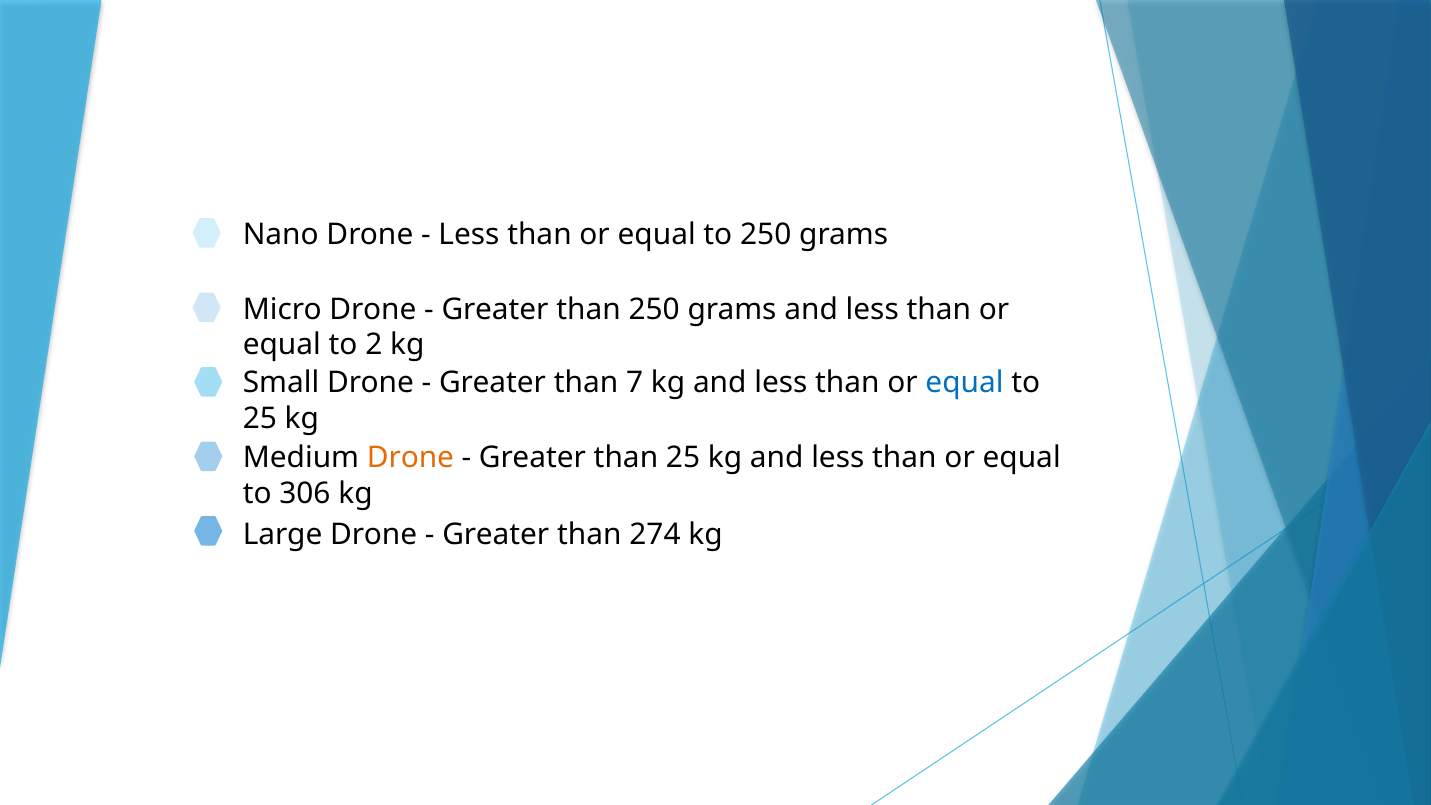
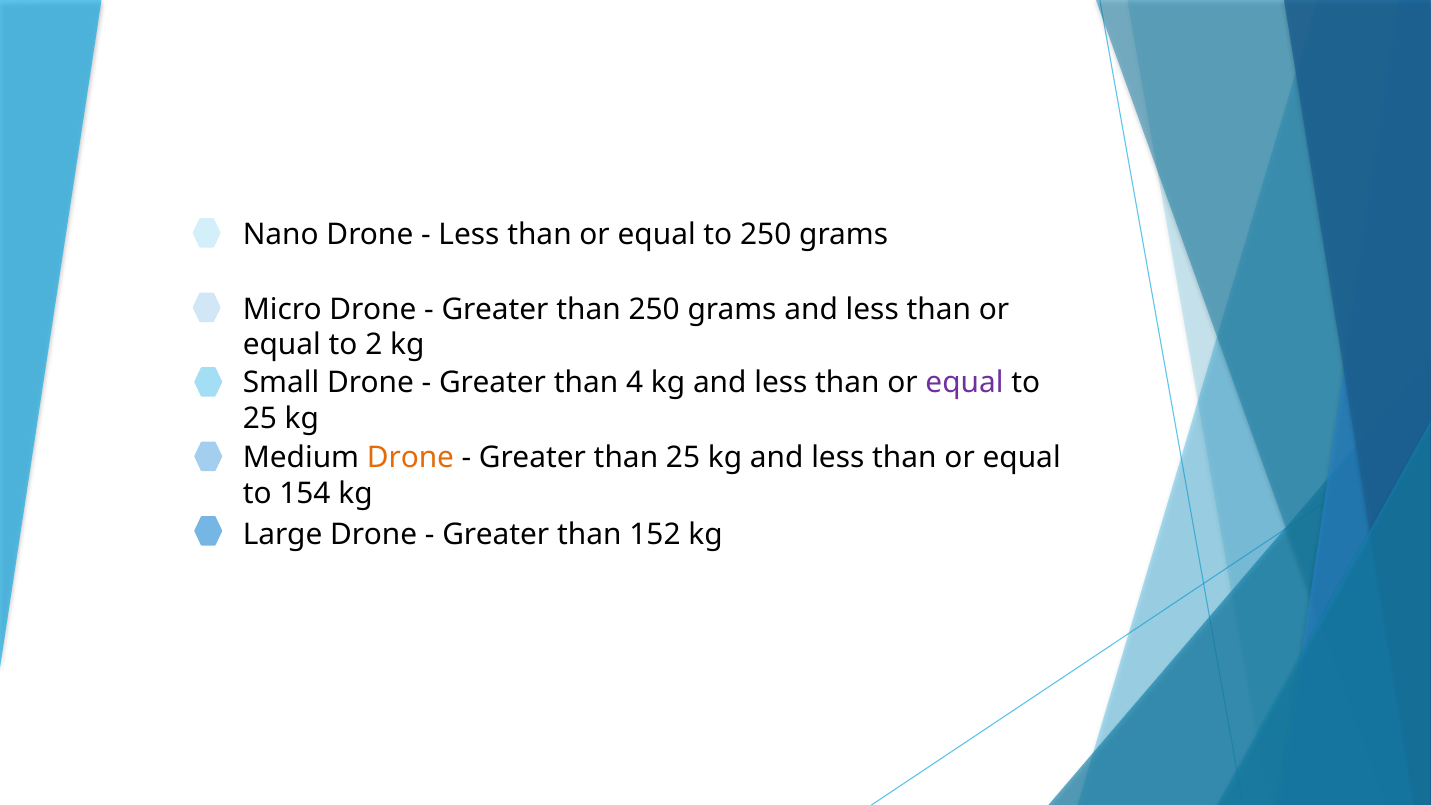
7: 7 -> 4 (635, 383)
equal colour: blue -> purple (965, 383)
306: 306 -> 154 (305, 494)
274: 274 -> 152 (655, 535)
